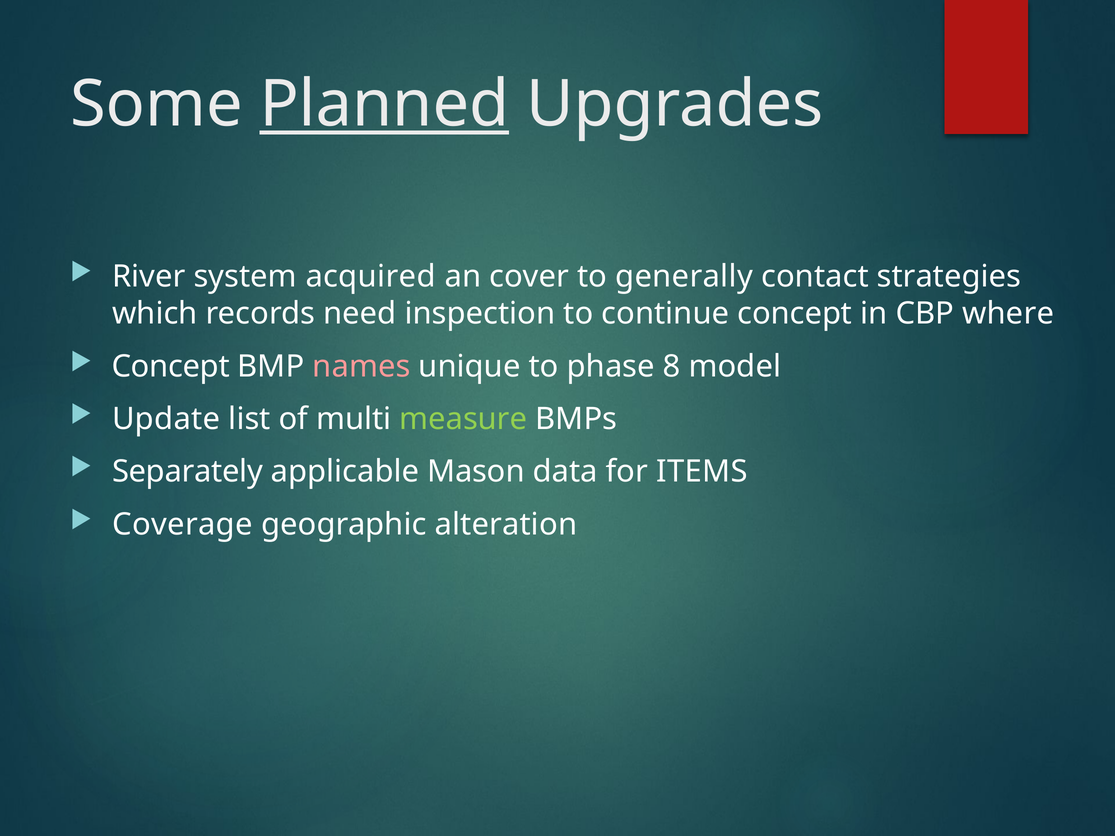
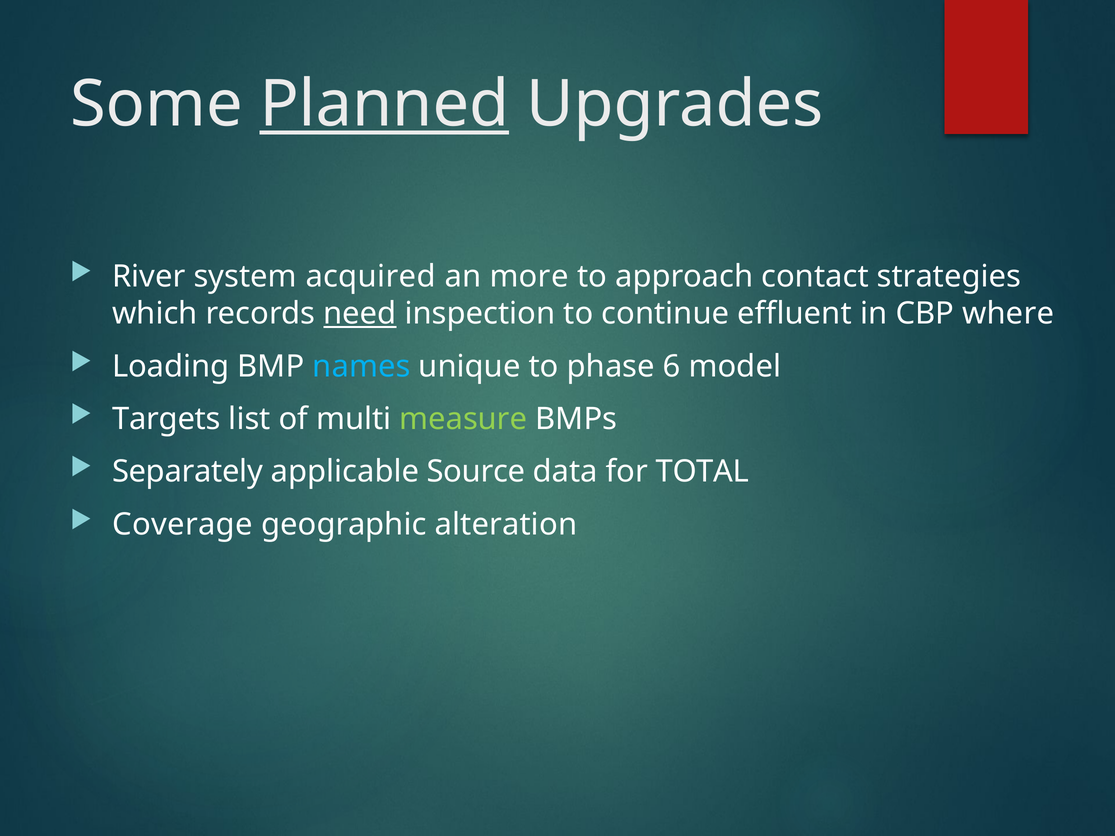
cover: cover -> more (529, 277)
generally: generally -> approach (684, 277)
need underline: none -> present (360, 314)
continue concept: concept -> effluent (795, 314)
Concept: Concept -> Loading (171, 367)
names colour: pink -> light blue (361, 367)
8: 8 -> 6 (672, 367)
Update: Update -> Targets (166, 419)
Mason: Mason -> Source (476, 472)
ITEMS: ITEMS -> TOTAL (702, 472)
